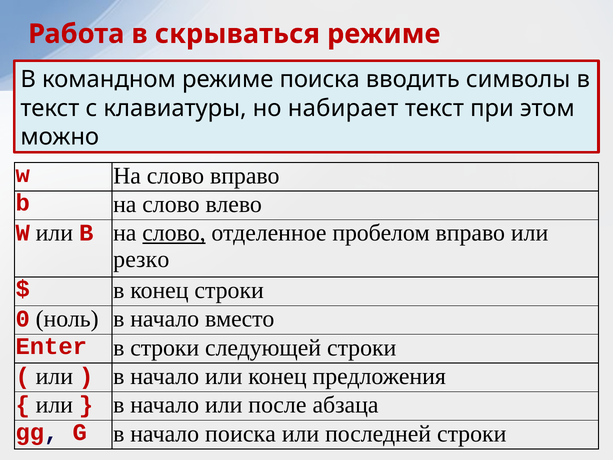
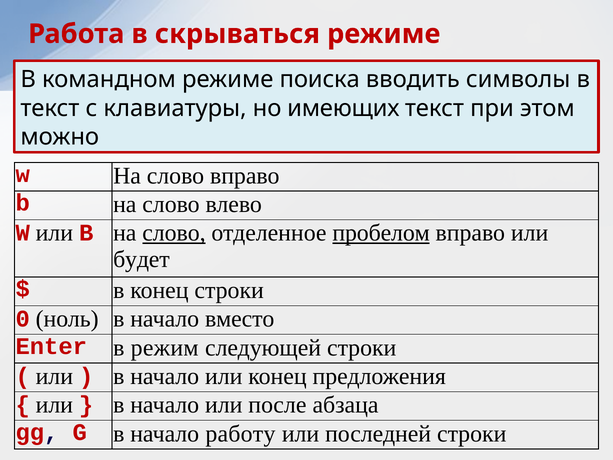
набирает: набирает -> имеющих (343, 108)
пробелом underline: none -> present (381, 233)
резко: резко -> будет (141, 259)
в строки: строки -> режим (165, 348)
начало поиска: поиска -> работу (240, 433)
